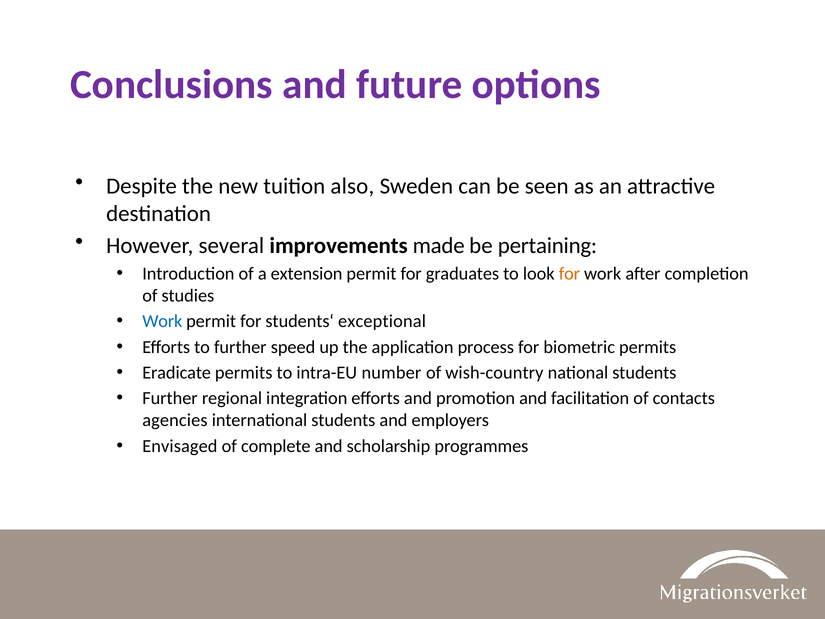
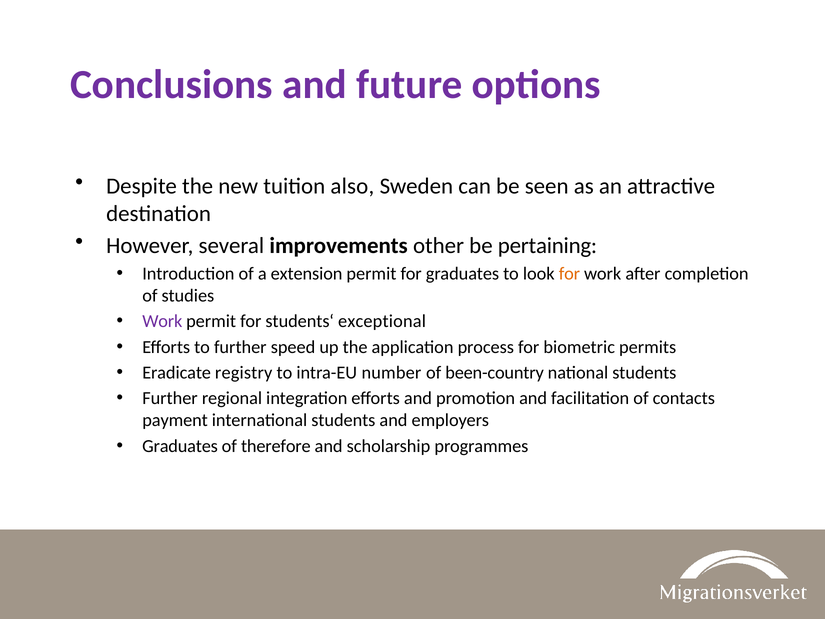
made: made -> other (439, 246)
Work colour: blue -> purple (162, 321)
Eradicate permits: permits -> registry (244, 373)
wish-country: wish-country -> been-country (495, 373)
agencies: agencies -> payment (175, 420)
Envisaged: Envisaged -> Graduates (180, 446)
complete: complete -> therefore (276, 446)
